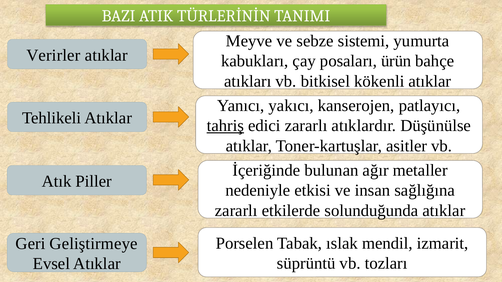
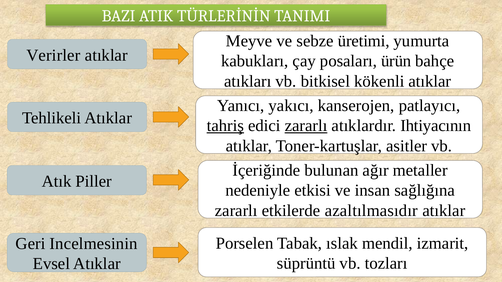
sistemi: sistemi -> üretimi (364, 41)
zararlı underline: none -> present (306, 126)
Düşünülse: Düşünülse -> Ihtiyacının (436, 126)
solunduğunda: solunduğunda -> azaltılmasıdır (371, 211)
Geliştirmeye: Geliştirmeye -> Incelmesinin (94, 244)
